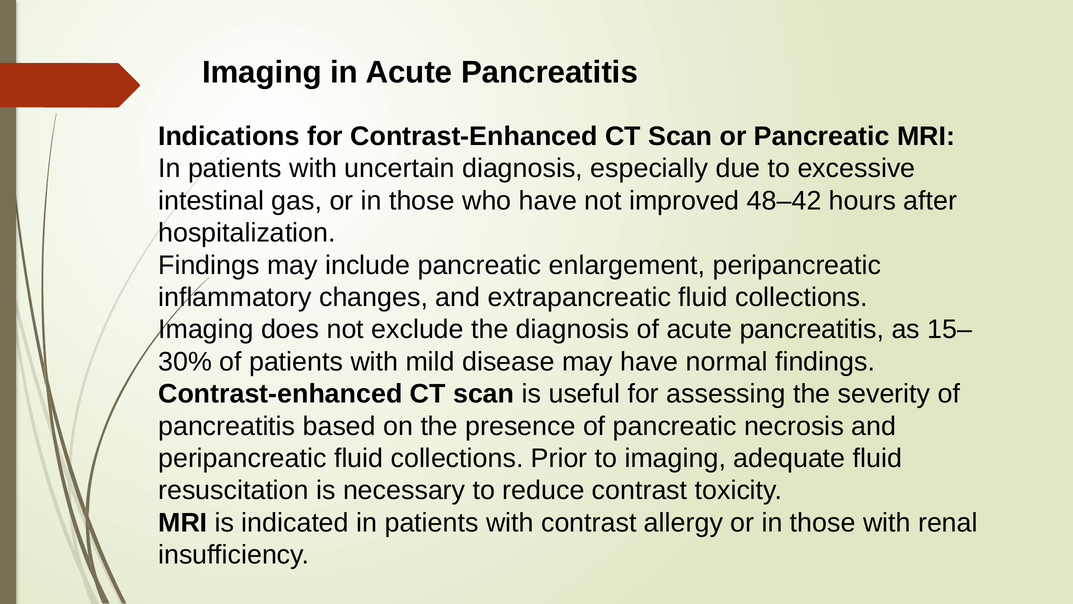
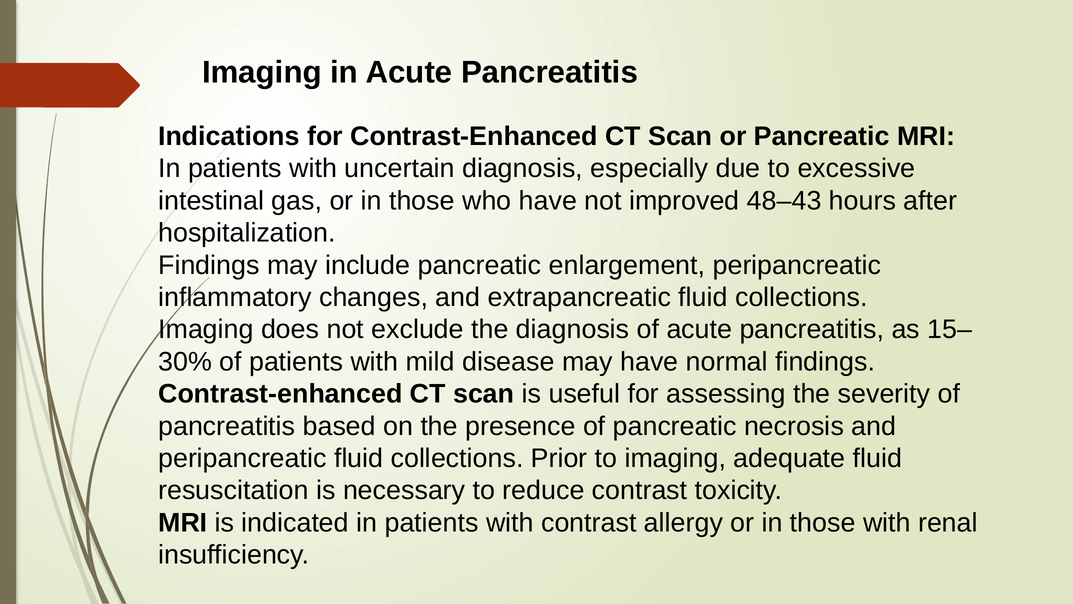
48–42: 48–42 -> 48–43 (784, 201)
